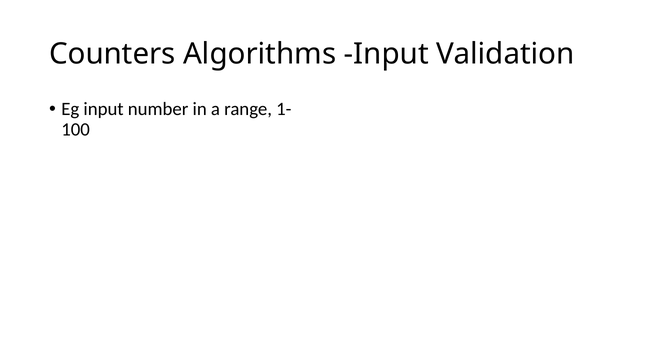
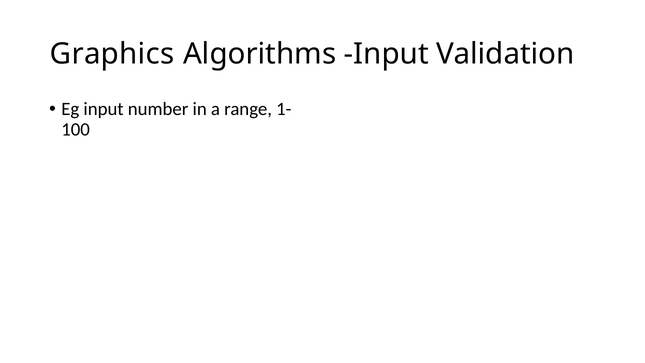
Counters: Counters -> Graphics (112, 54)
